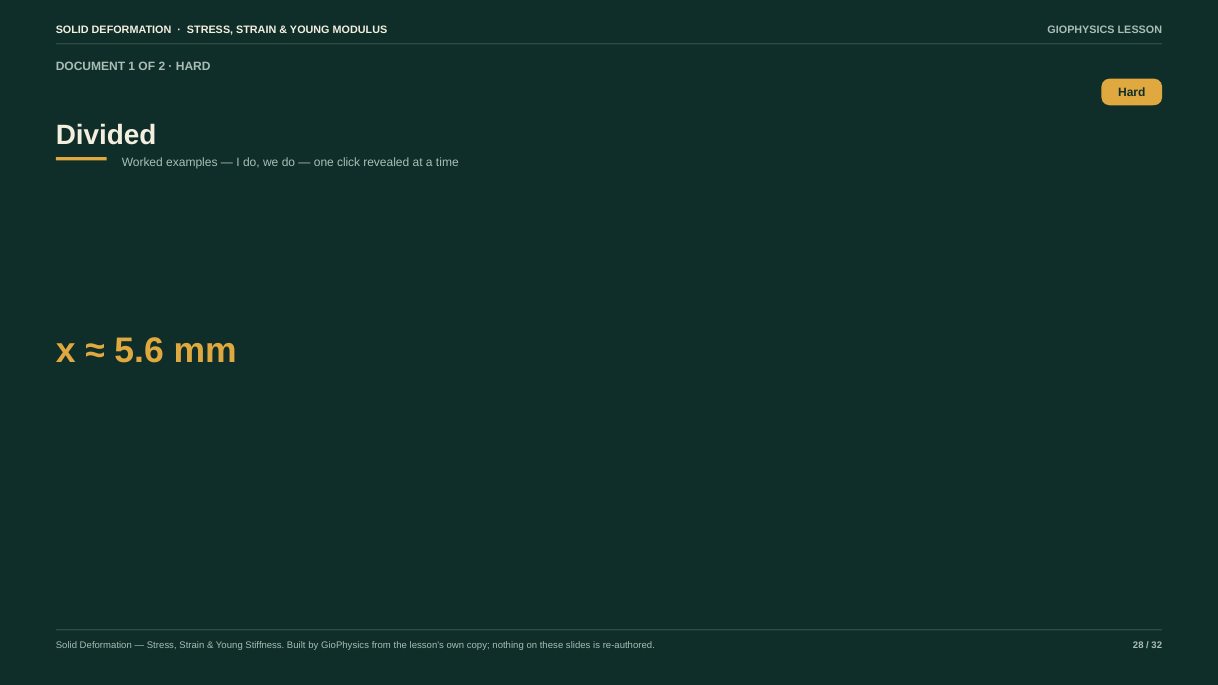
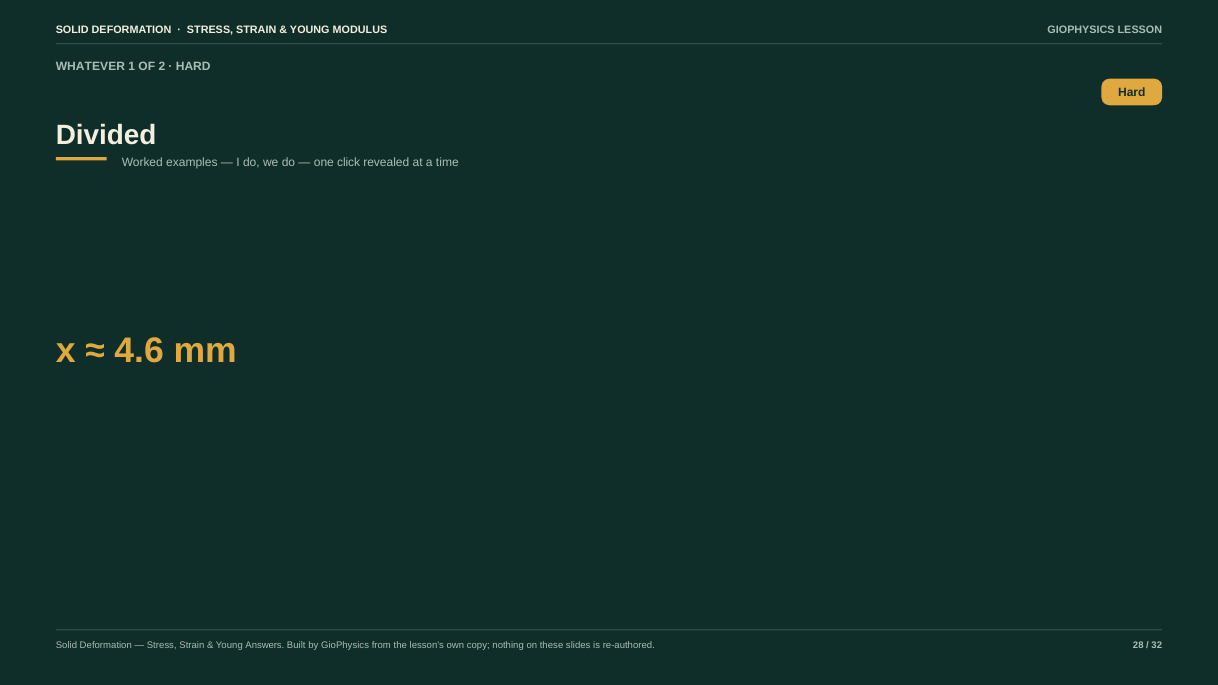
DOCUMENT: DOCUMENT -> WHATEVER (90, 66)
5.6: 5.6 -> 4.6 (139, 351)
Stiffness: Stiffness -> Answers (265, 646)
